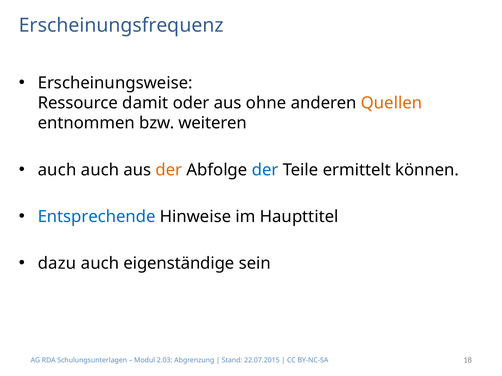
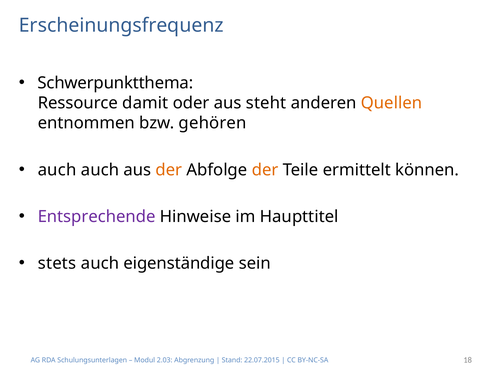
Erscheinungsweise: Erscheinungsweise -> Schwerpunktthema (115, 83)
ohne: ohne -> steht (266, 103)
weiteren: weiteren -> gehören (213, 123)
der colour: blue -> orange (265, 170)
Entsprechende colour: blue -> purple (97, 217)
dazu: dazu -> stets (57, 264)
